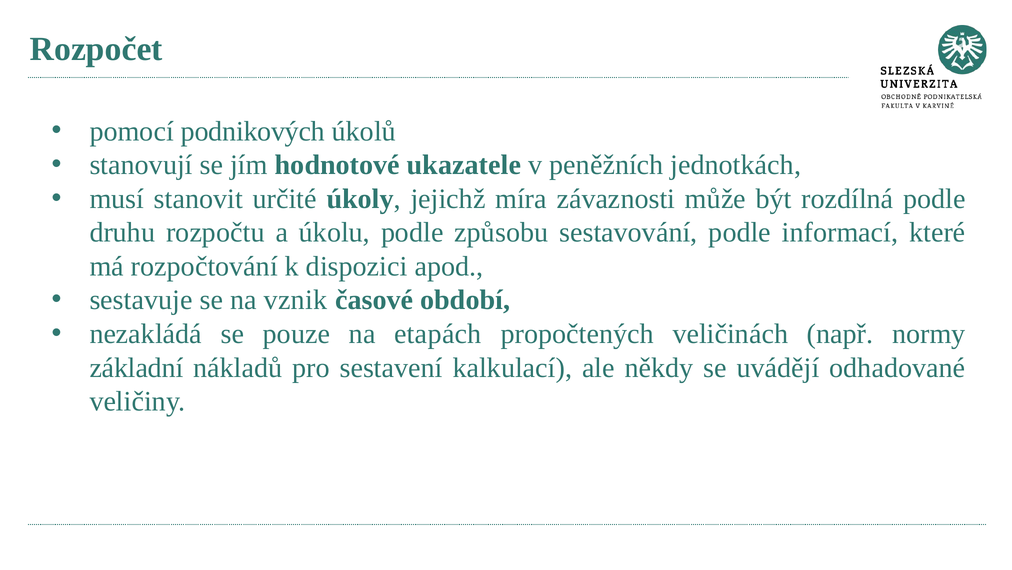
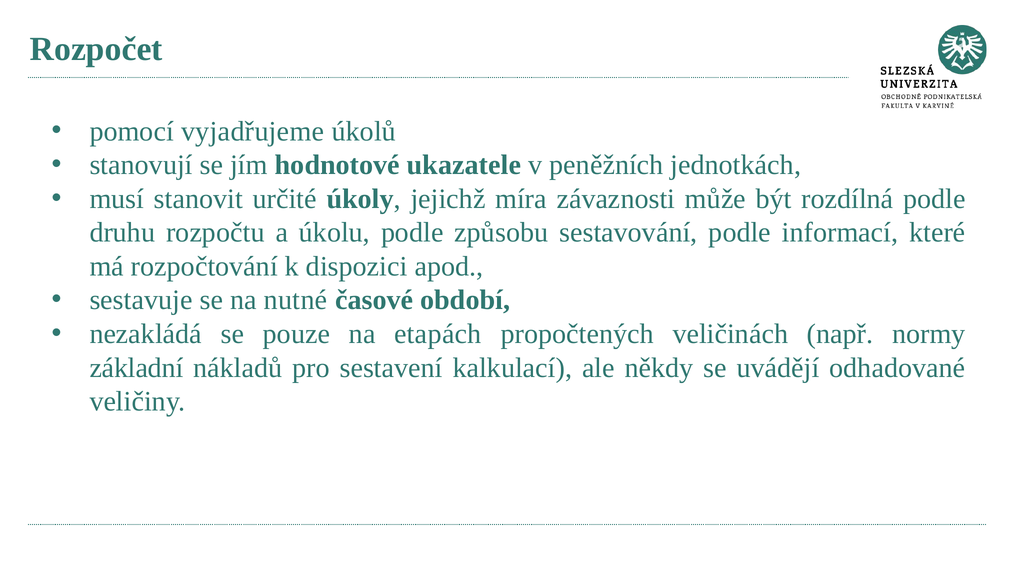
podnikových: podnikových -> vyjadřujeme (253, 131)
vznik: vznik -> nutné (296, 300)
